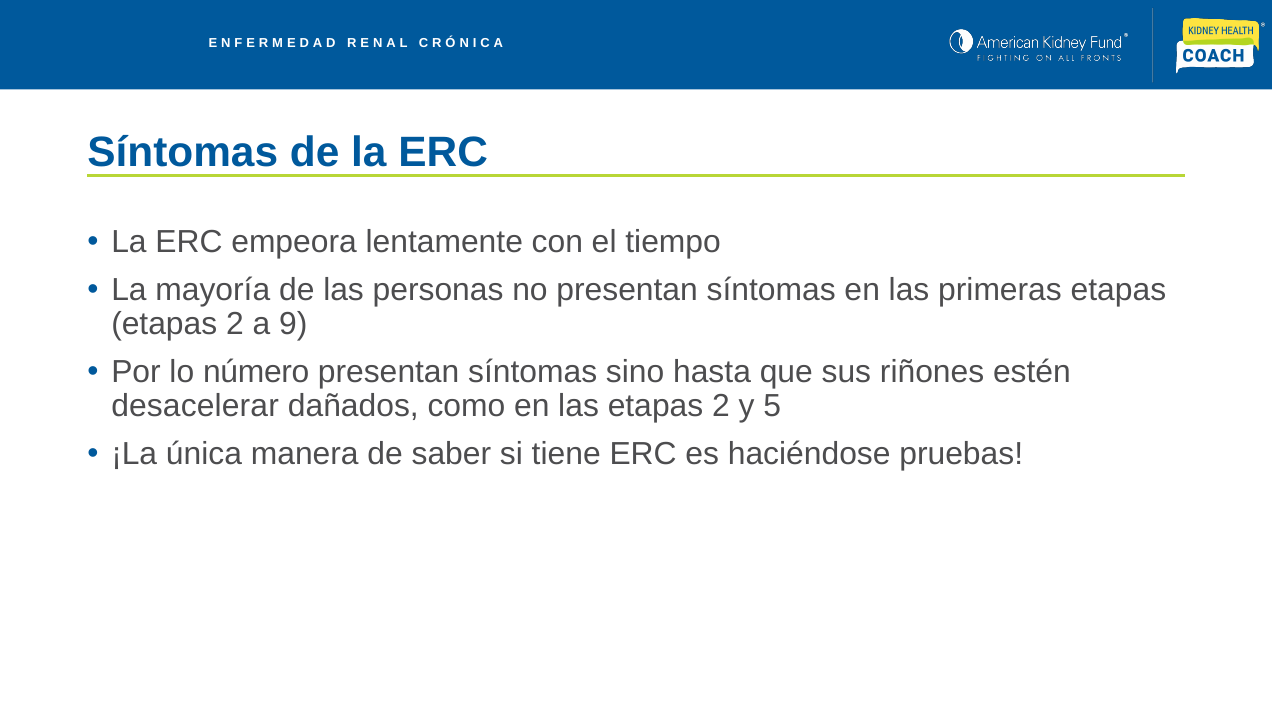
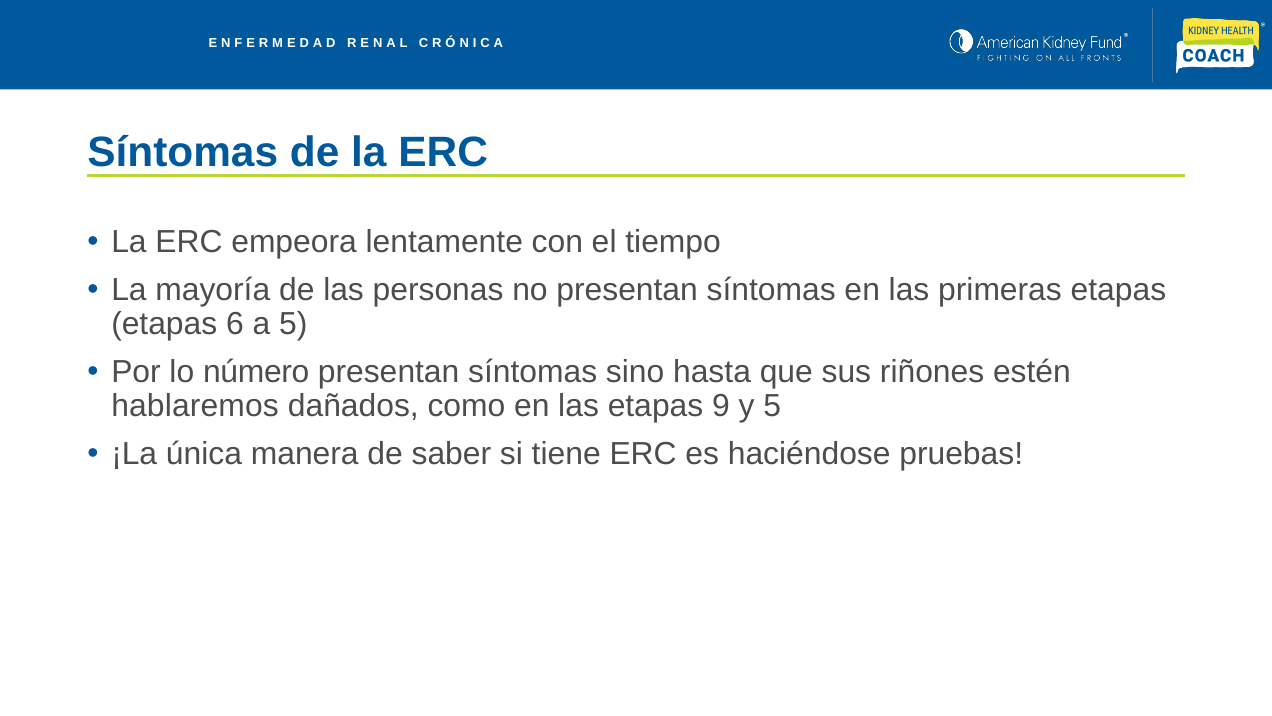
2: 2 -> 6 (235, 324)
a 9: 9 -> 5 (293, 324)
desacelerar: desacelerar -> hablaremos (195, 406)
las etapas 2: 2 -> 9 (721, 406)
